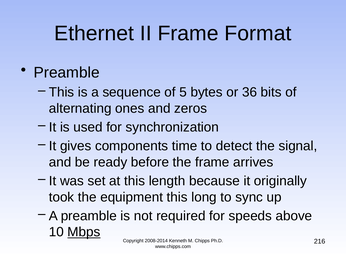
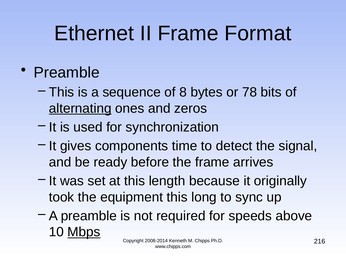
5: 5 -> 8 (183, 92)
36: 36 -> 78 (250, 92)
alternating underline: none -> present (80, 109)
